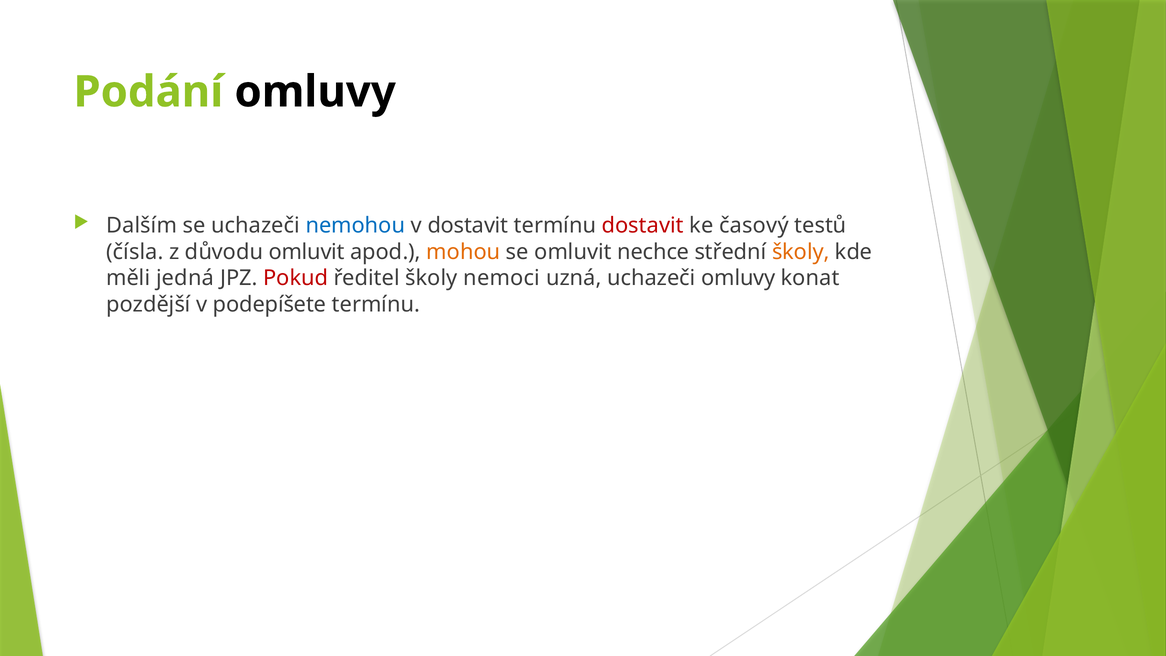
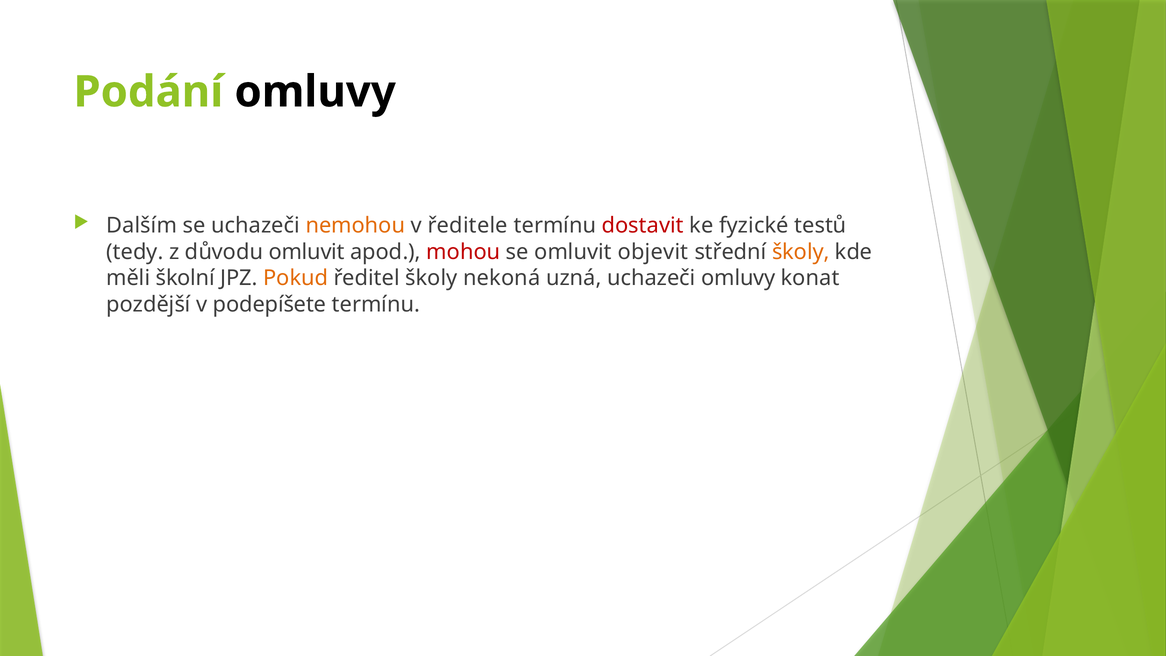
nemohou colour: blue -> orange (355, 226)
v dostavit: dostavit -> ředitele (468, 226)
časový: časový -> fyzické (754, 226)
čísla: čísla -> tedy (135, 252)
mohou colour: orange -> red (463, 252)
nechce: nechce -> objevit (653, 252)
jedná: jedná -> školní (185, 278)
Pokud colour: red -> orange (296, 278)
nemoci: nemoci -> nekoná (502, 278)
